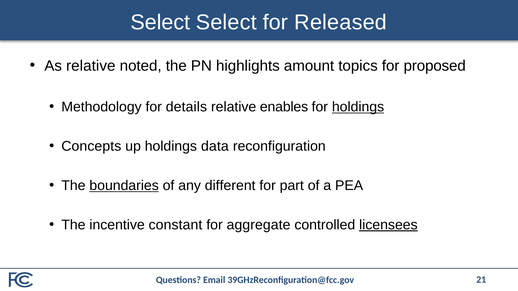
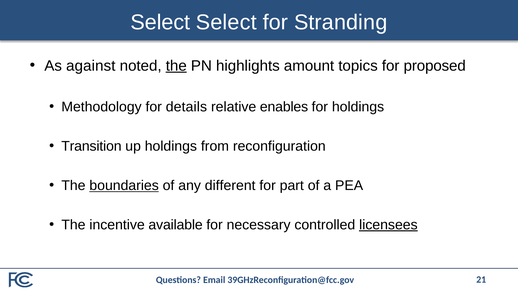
Released: Released -> Stranding (341, 23)
As relative: relative -> against (91, 66)
the underline: none -> present (176, 66)
holdings underline: present -> none (358, 107)
Concepts: Concepts -> Transition (91, 146)
data: data -> from (215, 146)
constant: constant -> available (176, 225)
aggregate: aggregate -> necessary (259, 225)
